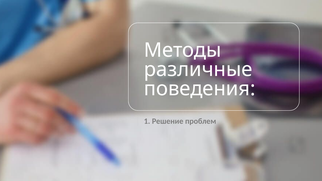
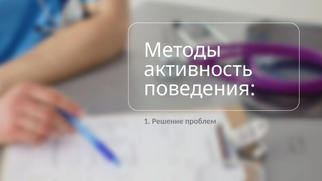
различные: различные -> активность (198, 69)
